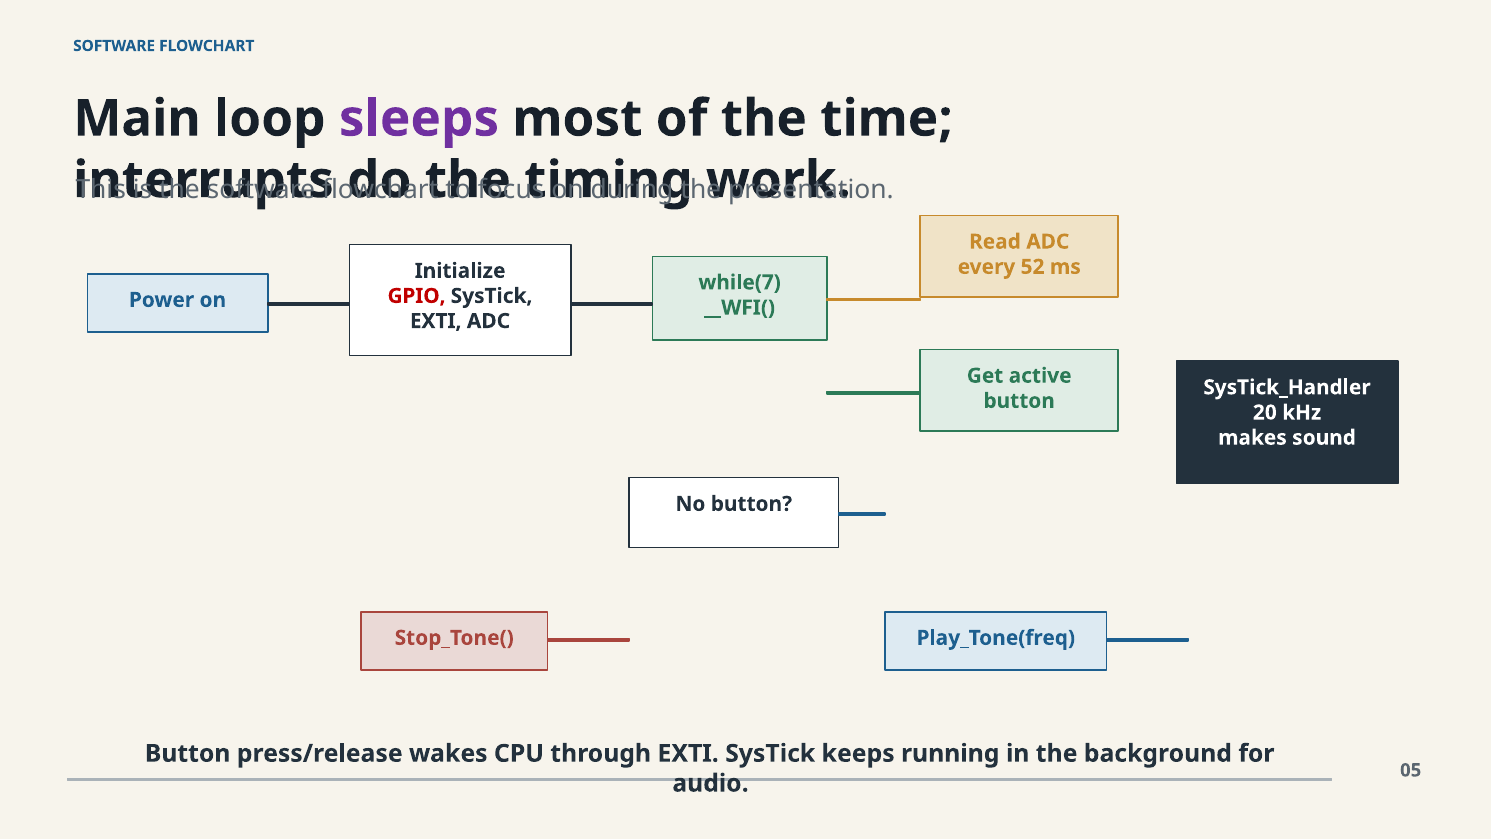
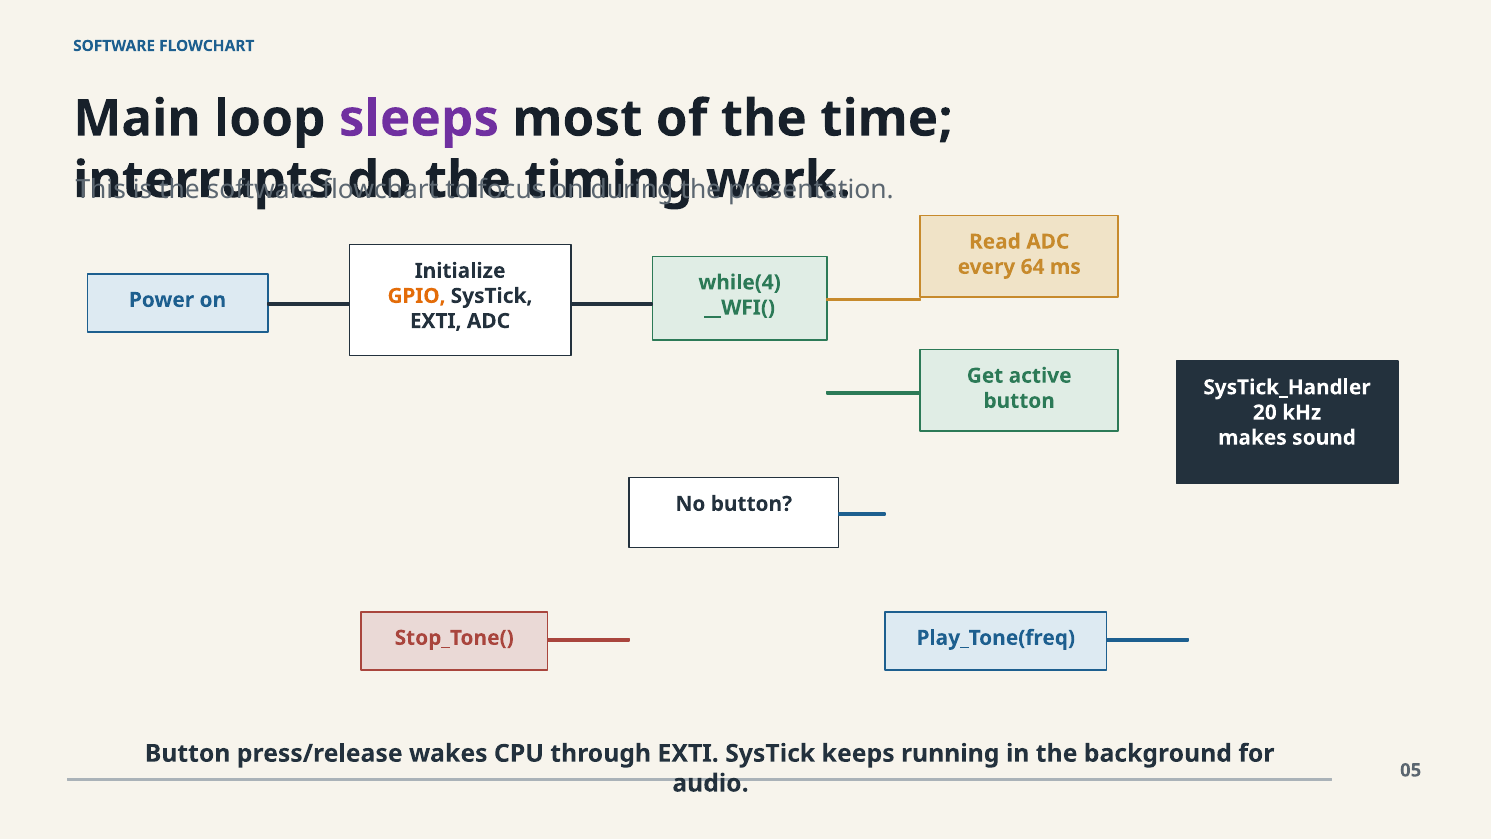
52: 52 -> 64 (1033, 267)
while(7: while(7 -> while(4 (740, 282)
GPIO colour: red -> orange (416, 296)
